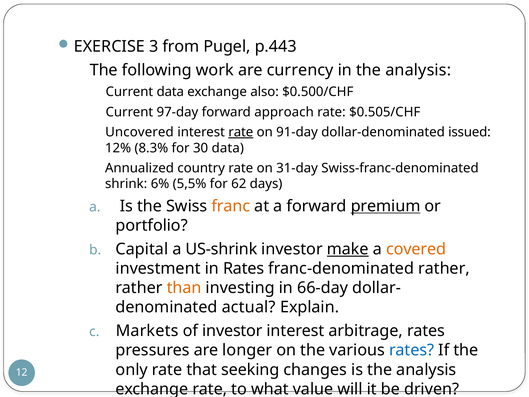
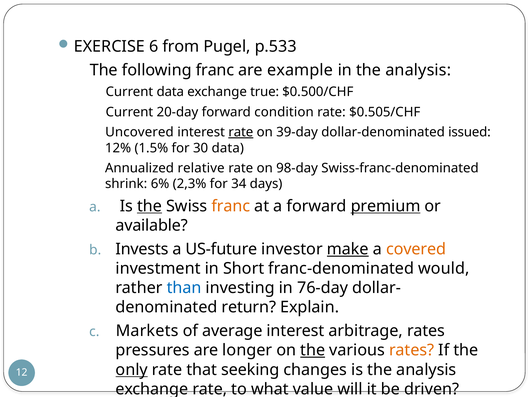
3: 3 -> 6 (154, 47)
p.443: p.443 -> p.533 (276, 47)
following work: work -> franc (215, 70)
currency: currency -> example (300, 70)
also: also -> true (265, 92)
97-day: 97-day -> 20-day (177, 112)
approach: approach -> condition (284, 112)
91-day: 91-day -> 39-day (297, 132)
8.3%: 8.3% -> 1.5% (151, 148)
country: country -> relative (201, 168)
31-day: 31-day -> 98-day (297, 168)
5,5%: 5,5% -> 2,3% (190, 184)
62: 62 -> 34 (239, 184)
the underline: none -> present (150, 206)
portfolio: portfolio -> available (152, 225)
Capital: Capital -> Invests (142, 249)
US-shrink: US-shrink -> US-future (221, 249)
in Rates: Rates -> Short (244, 268)
franc-denominated rather: rather -> would (444, 268)
than colour: orange -> blue (184, 288)
66-day: 66-day -> 76-day (323, 288)
actual: actual -> return (249, 307)
of investor: investor -> average (232, 331)
the underline: none -> present (313, 350)
rates colour: blue -> orange (412, 350)
only underline: none -> present (132, 369)
